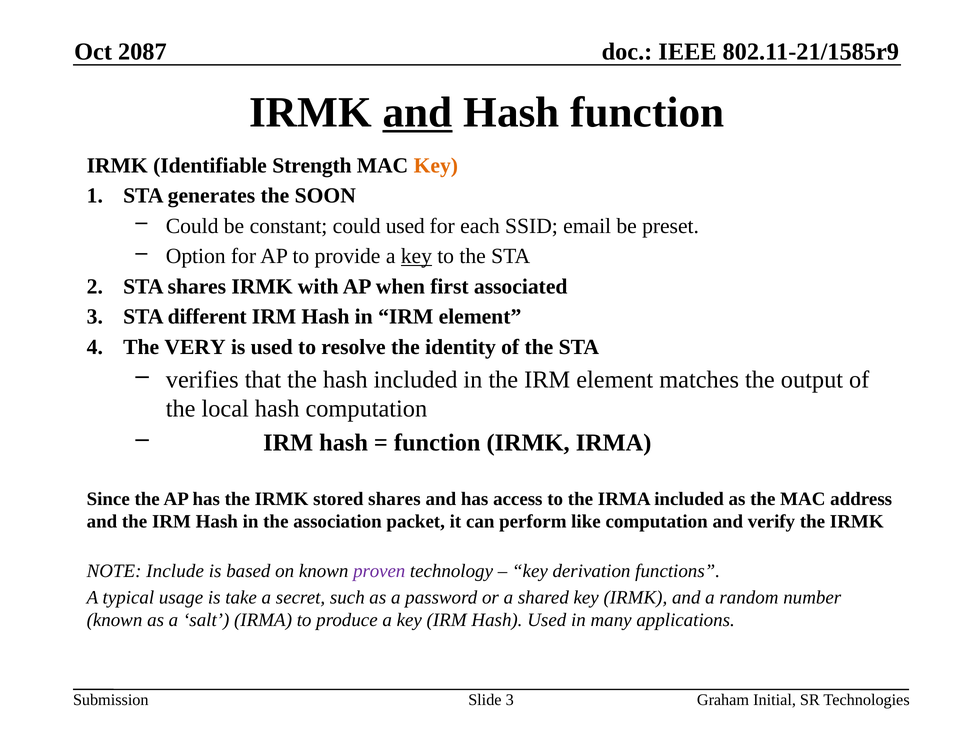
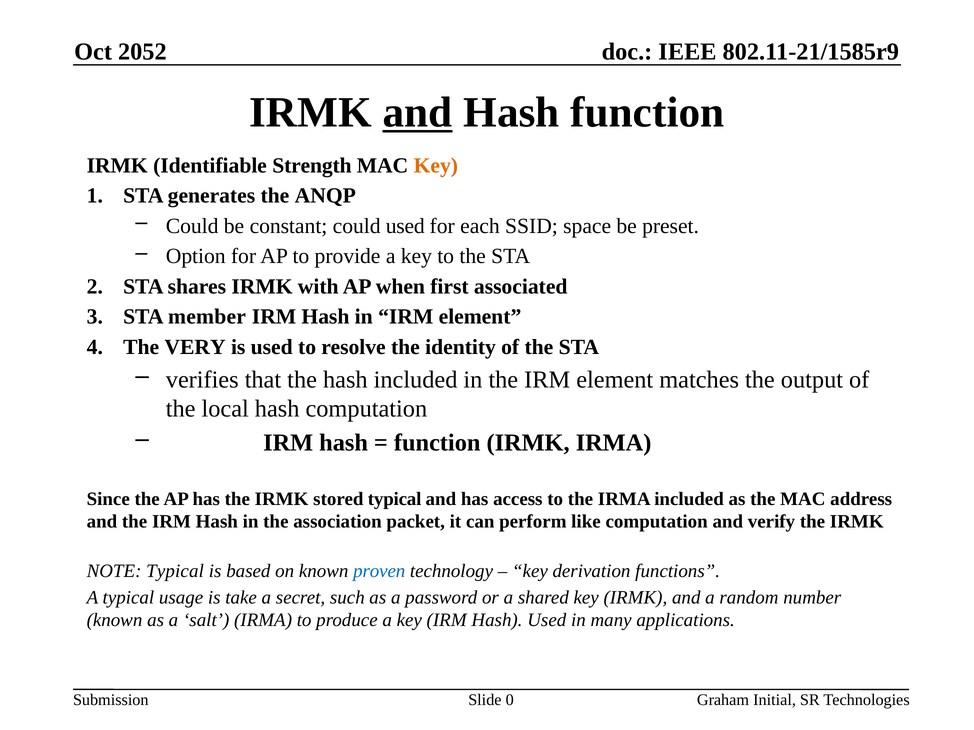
2087: 2087 -> 2052 (142, 52)
SOON: SOON -> ANQP (325, 196)
email: email -> space (587, 226)
key underline: present -> none (416, 256)
different: different -> member (207, 317)
stored shares: shares -> typical (395, 499)
NOTE Include: Include -> Typical (175, 571)
proven colour: purple -> blue (379, 571)
Slide 3: 3 -> 0 (510, 701)
